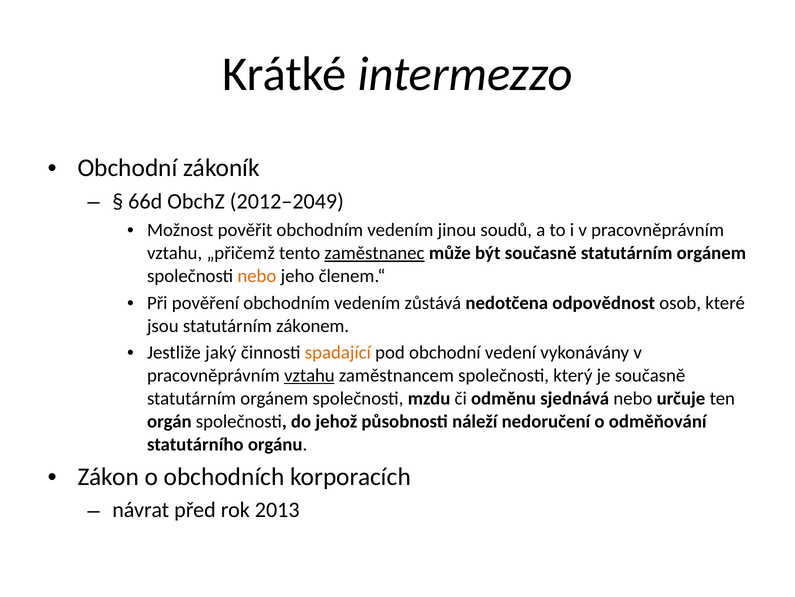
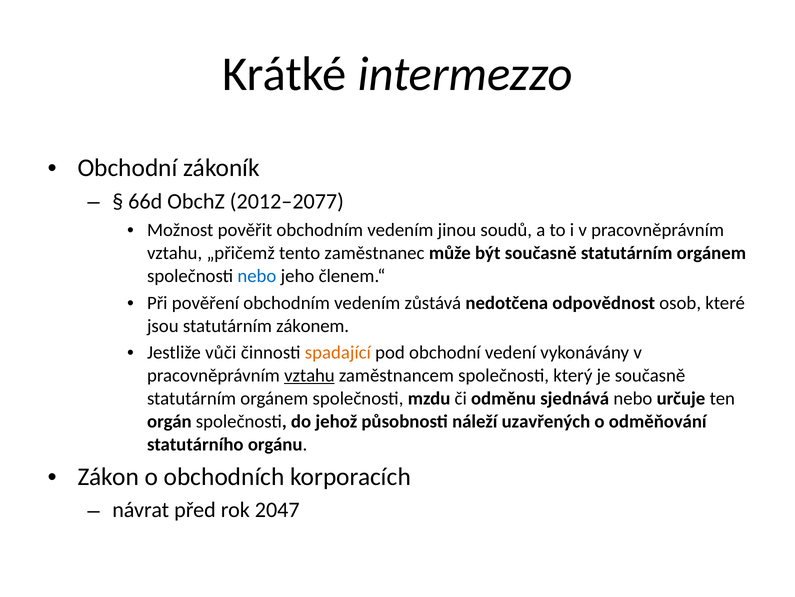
2012–2049: 2012–2049 -> 2012–2077 (287, 201)
zaměstnanec underline: present -> none (374, 253)
nebo colour: orange -> blue (257, 276)
jaký: jaký -> vůči (221, 352)
nedoručení: nedoručení -> uzavřených (546, 421)
2013: 2013 -> 2047 (277, 510)
